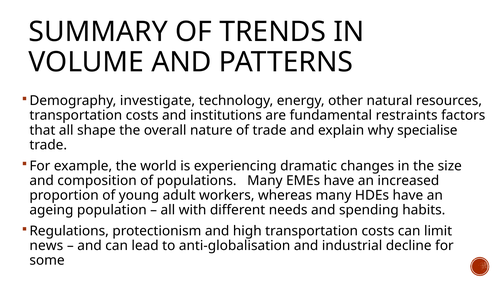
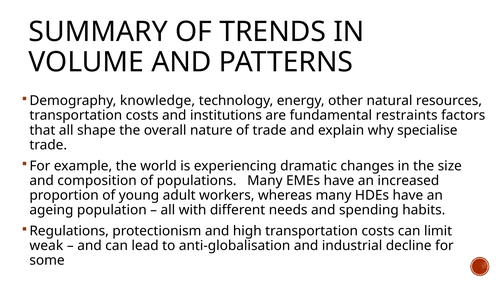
investigate: investigate -> knowledge (158, 101)
news: news -> weak (46, 246)
